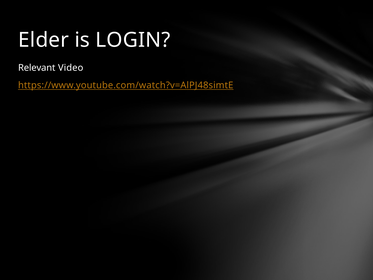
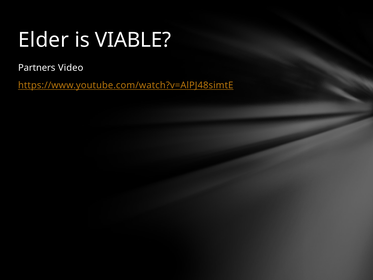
LOGIN: LOGIN -> VIABLE (133, 40)
Relevant: Relevant -> Partners (37, 68)
